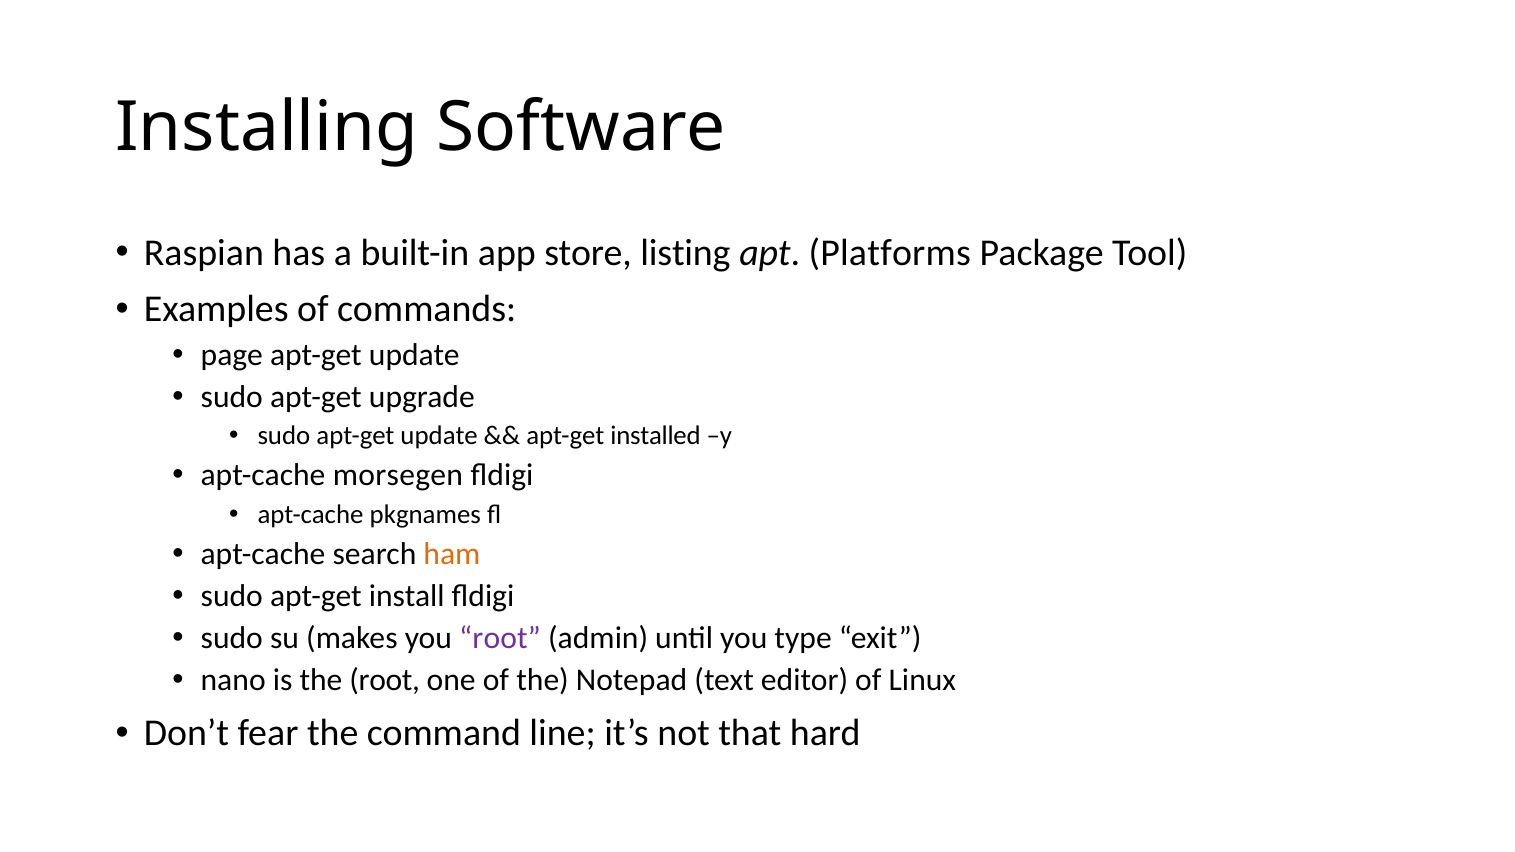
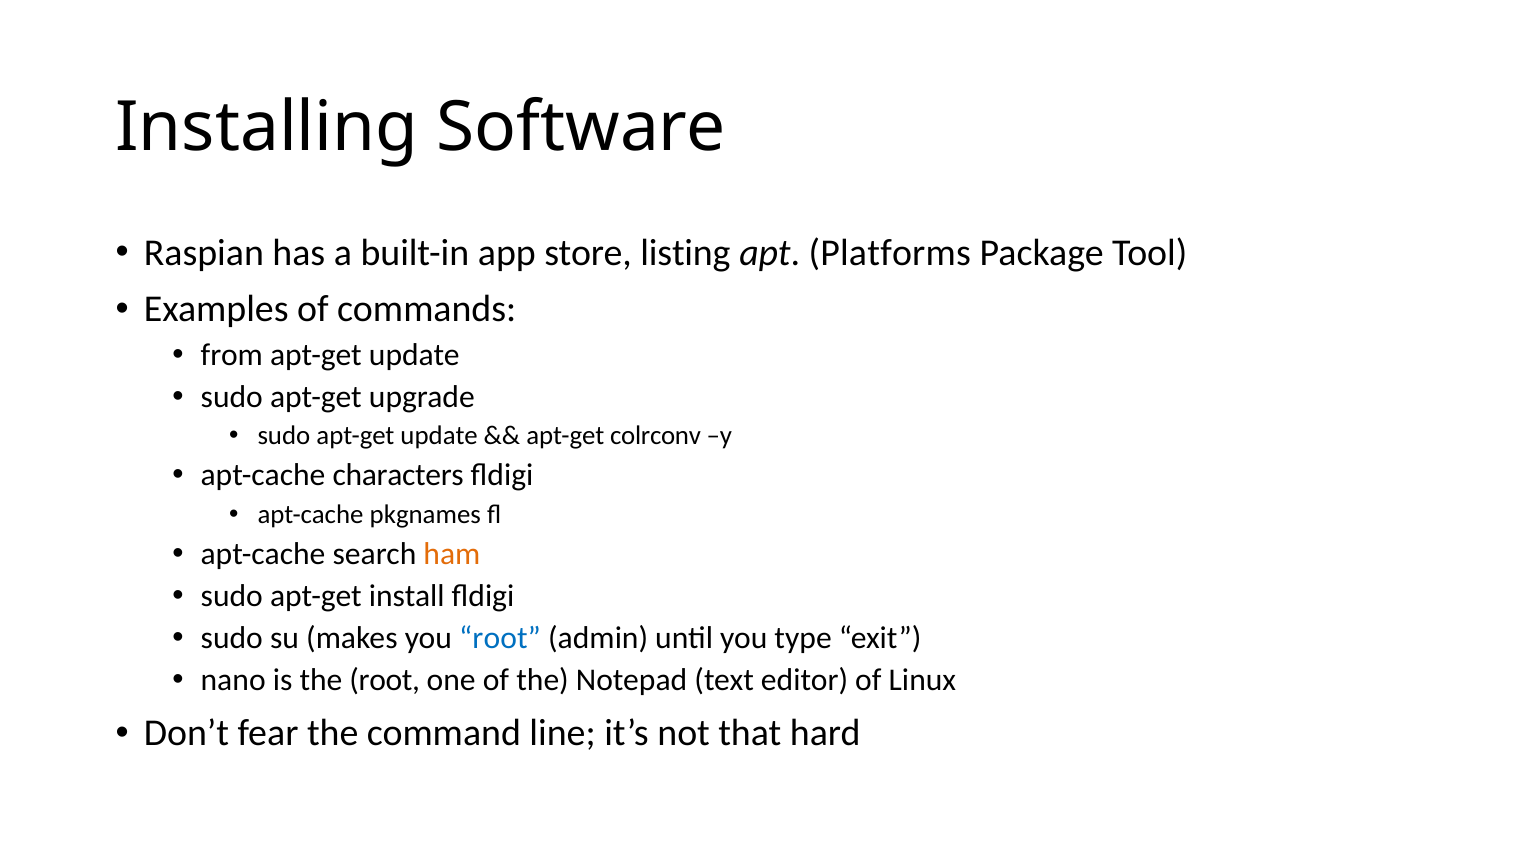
page: page -> from (232, 355)
installed: installed -> colrconv (656, 436)
morsegen: morsegen -> characters (398, 476)
root colour: purple -> blue (500, 638)
